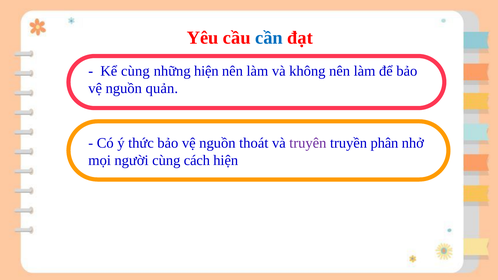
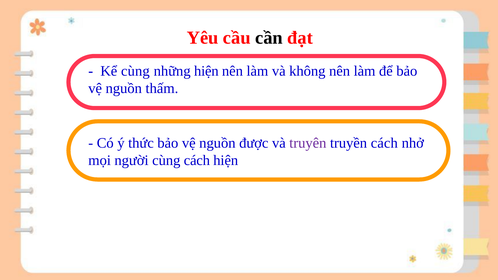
cần colour: blue -> black (269, 38)
quản: quản -> thấm (162, 89)
thoát: thoát -> được (254, 143)
truyền phân: phân -> cách (384, 143)
